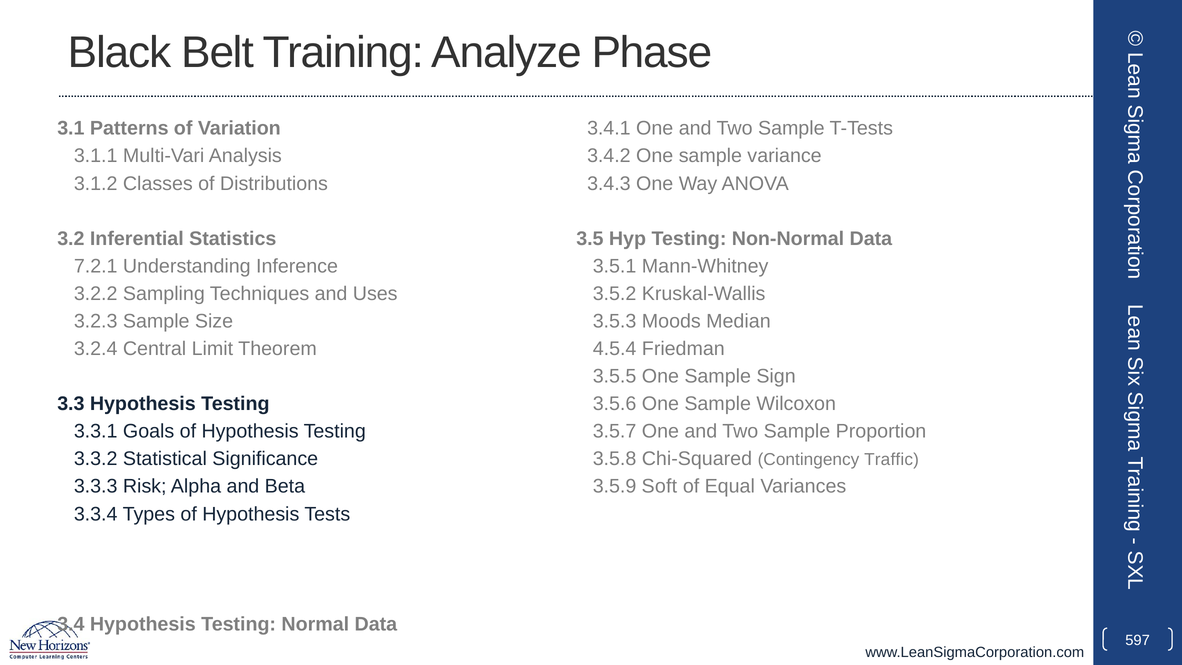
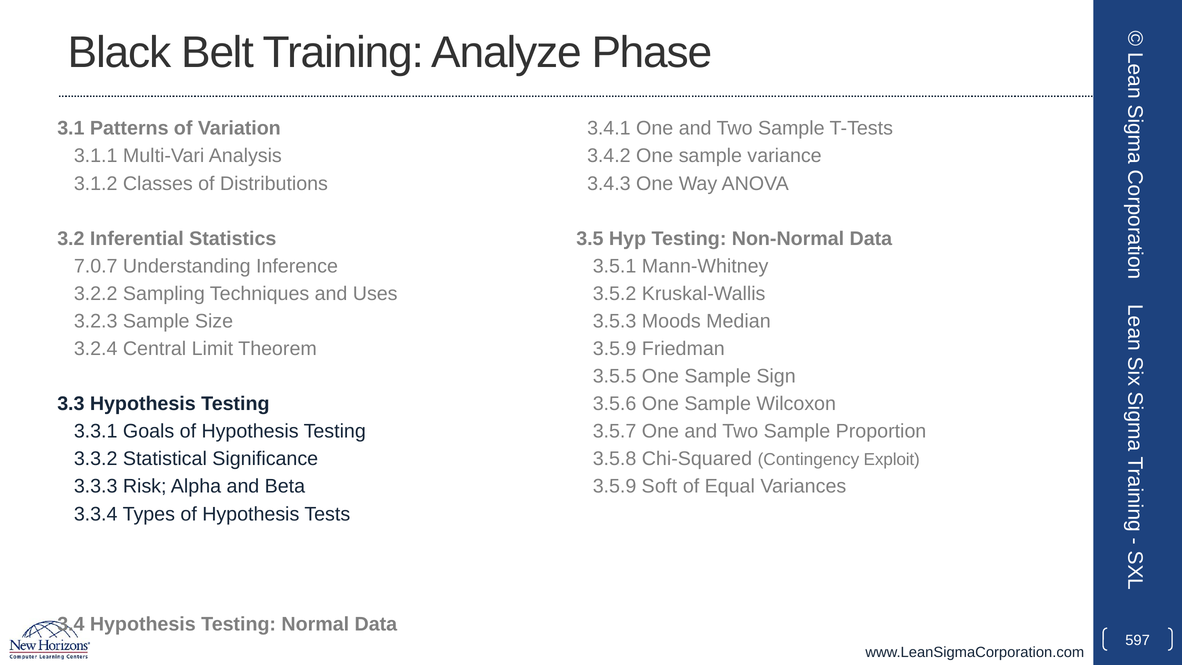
7.2.1: 7.2.1 -> 7.0.7 (96, 266)
4.5.4: 4.5.4 -> 3.5.9 (615, 349)
Traffic: Traffic -> Exploit (892, 460)
